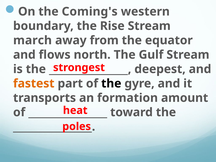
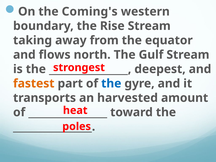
march: march -> taking (33, 40)
the colour: black -> blue (111, 83)
formation: formation -> harvested (128, 98)
